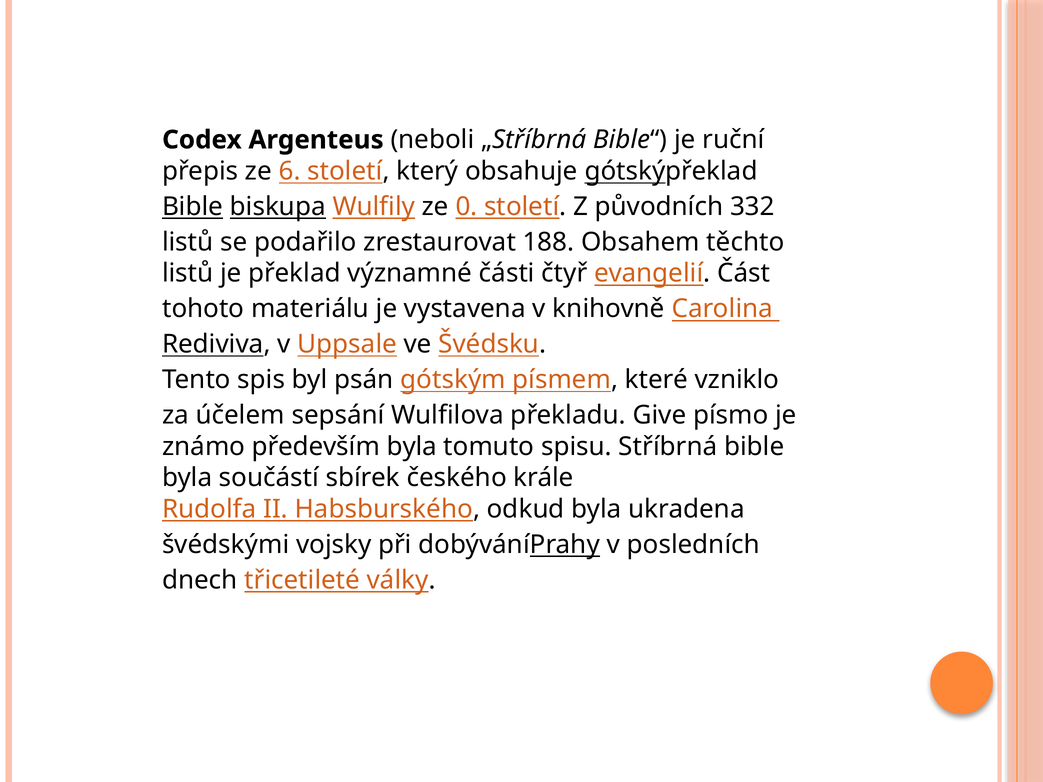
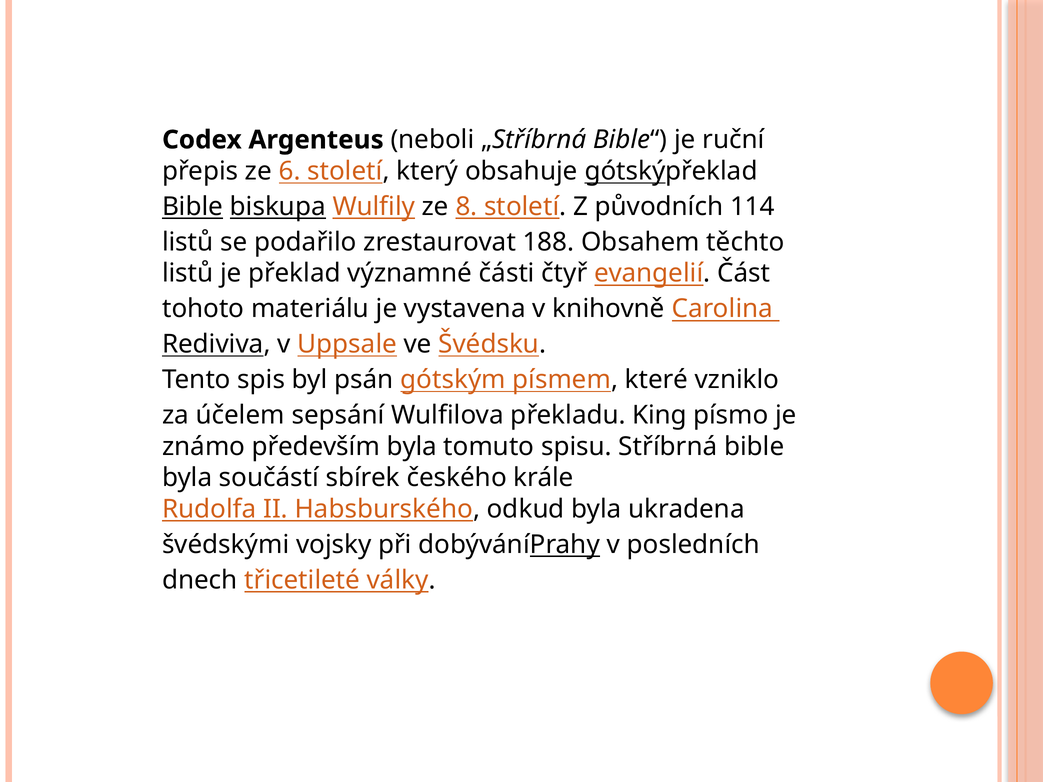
0: 0 -> 8 (466, 207)
332: 332 -> 114 (752, 207)
Give: Give -> King (660, 415)
